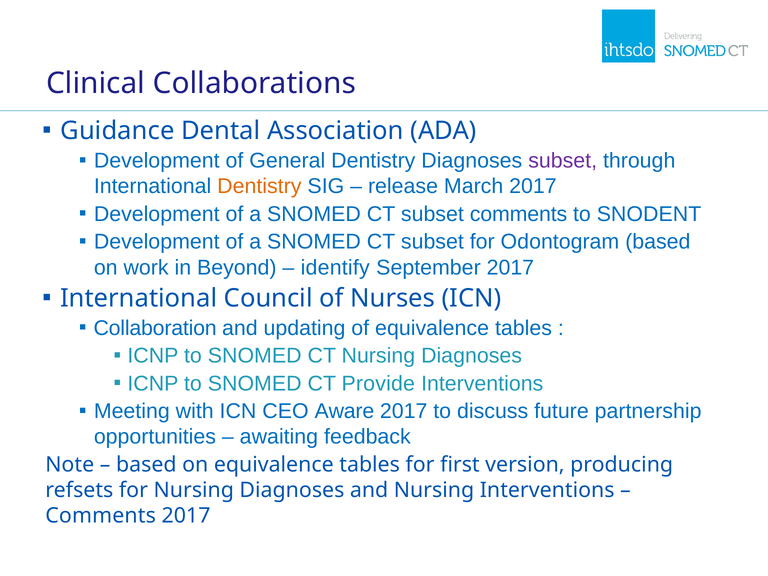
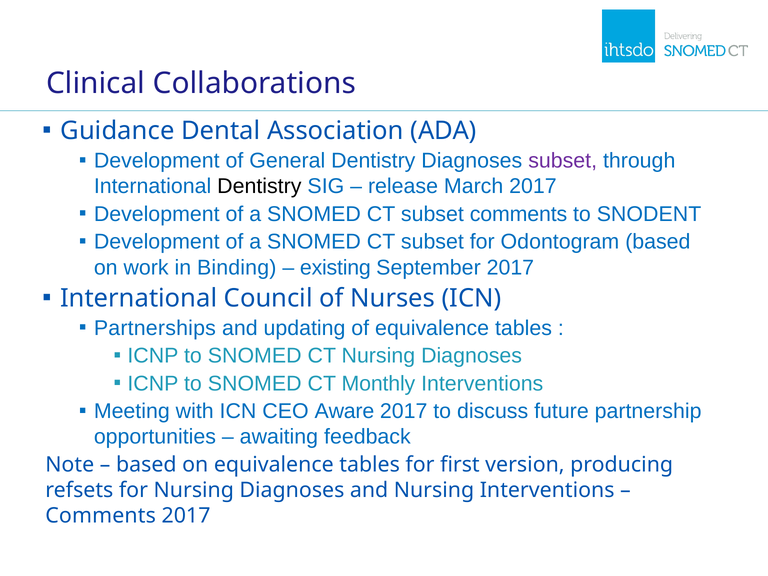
Dentistry colour: orange -> black (259, 186)
Beyond: Beyond -> Binding (237, 267)
identify: identify -> existing (335, 267)
Collaboration: Collaboration -> Partnerships (155, 328)
Provide: Provide -> Monthly (378, 383)
